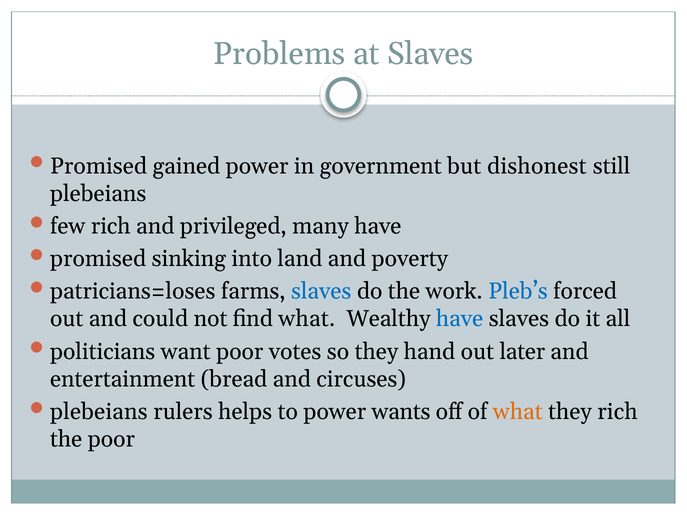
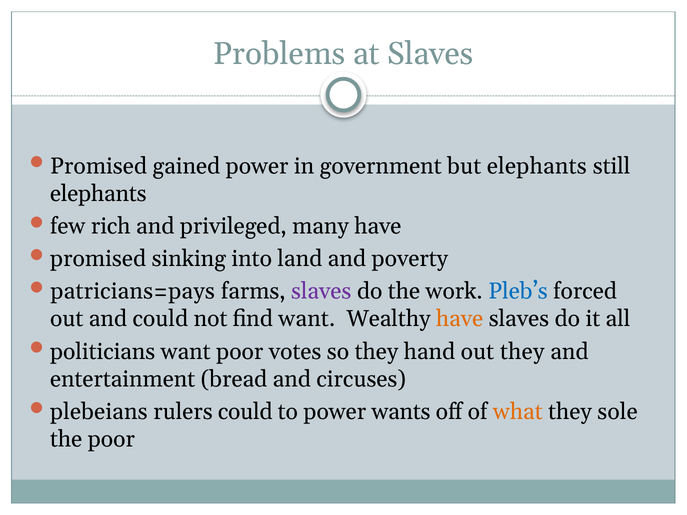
but dishonest: dishonest -> elephants (537, 166)
plebeians: plebeians -> elephants (98, 194)
patricians=loses: patricians=loses -> patricians=pays (133, 292)
slaves colour: blue -> purple (321, 292)
find what: what -> want (307, 319)
have colour: blue -> orange (460, 319)
out later: later -> they (522, 352)
rulers helps: helps -> could (245, 412)
they rich: rich -> sole (618, 412)
